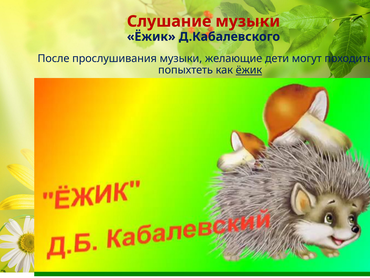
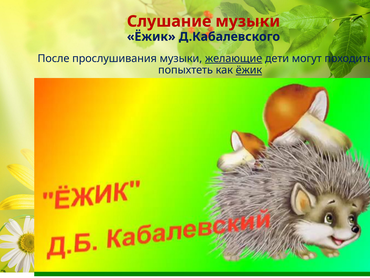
желающие underline: none -> present (234, 58)
